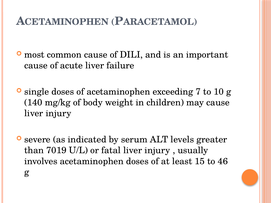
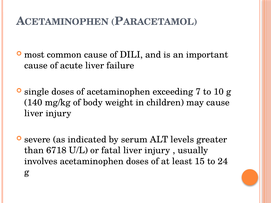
7019: 7019 -> 6718 (56, 151)
46: 46 -> 24 (223, 161)
